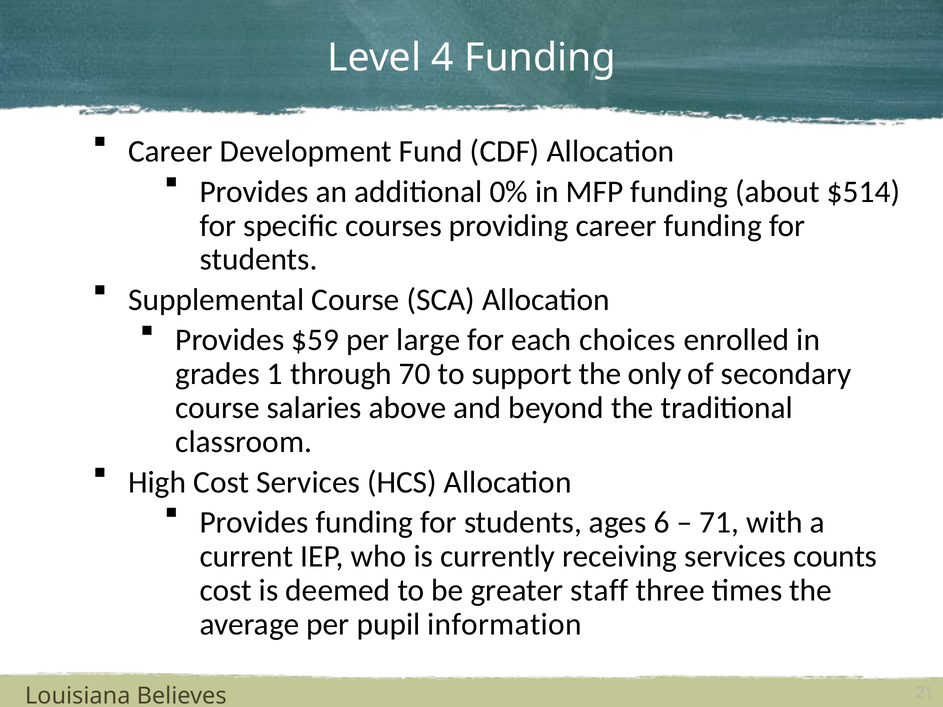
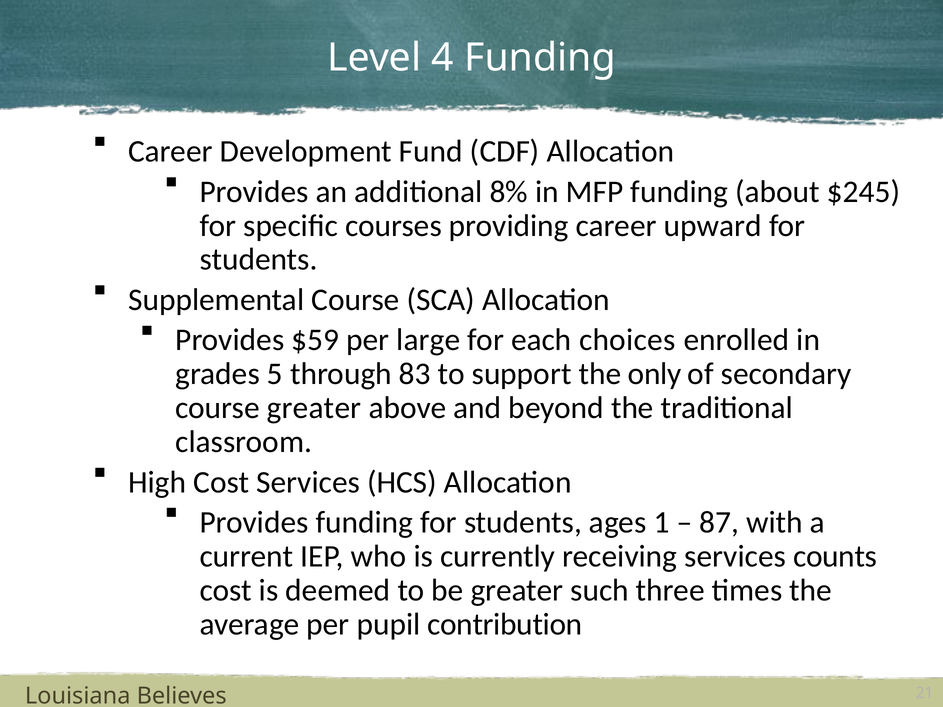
0%: 0% -> 8% (509, 192)
$514: $514 -> $245 (864, 192)
career funding: funding -> upward (713, 226)
1: 1 -> 5 (275, 374)
70: 70 -> 83 (415, 374)
course salaries: salaries -> greater (314, 408)
6: 6 -> 1 (661, 523)
71: 71 -> 87 (719, 523)
staff: staff -> such (600, 590)
information: information -> contribution (505, 624)
